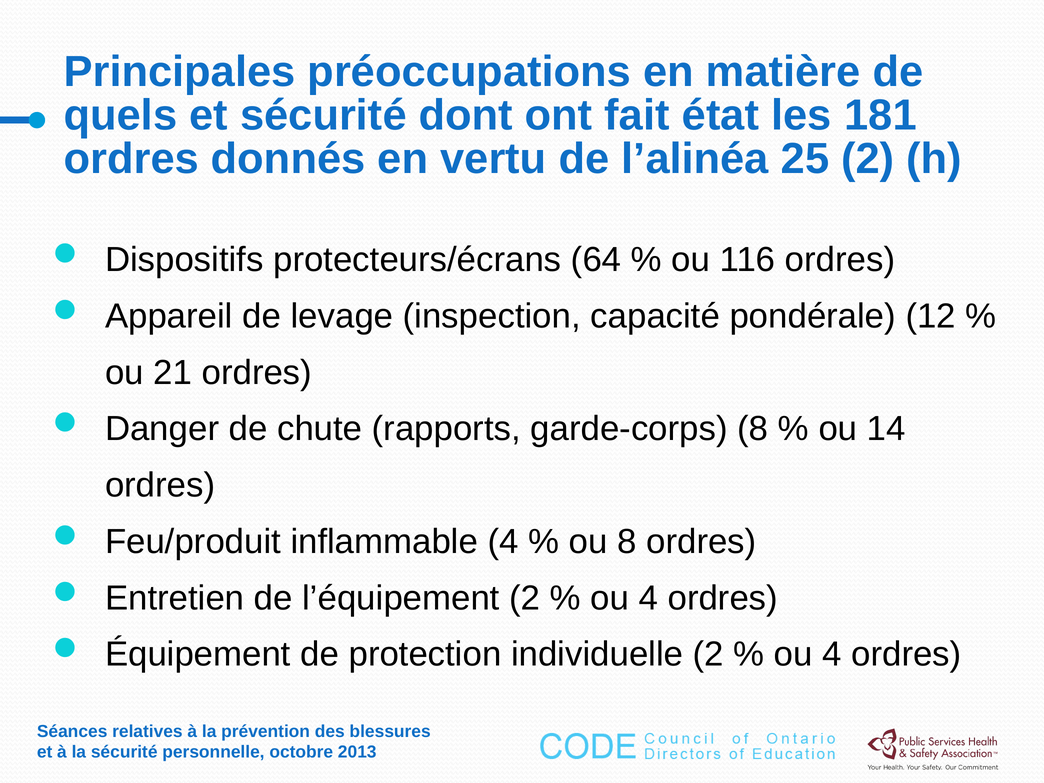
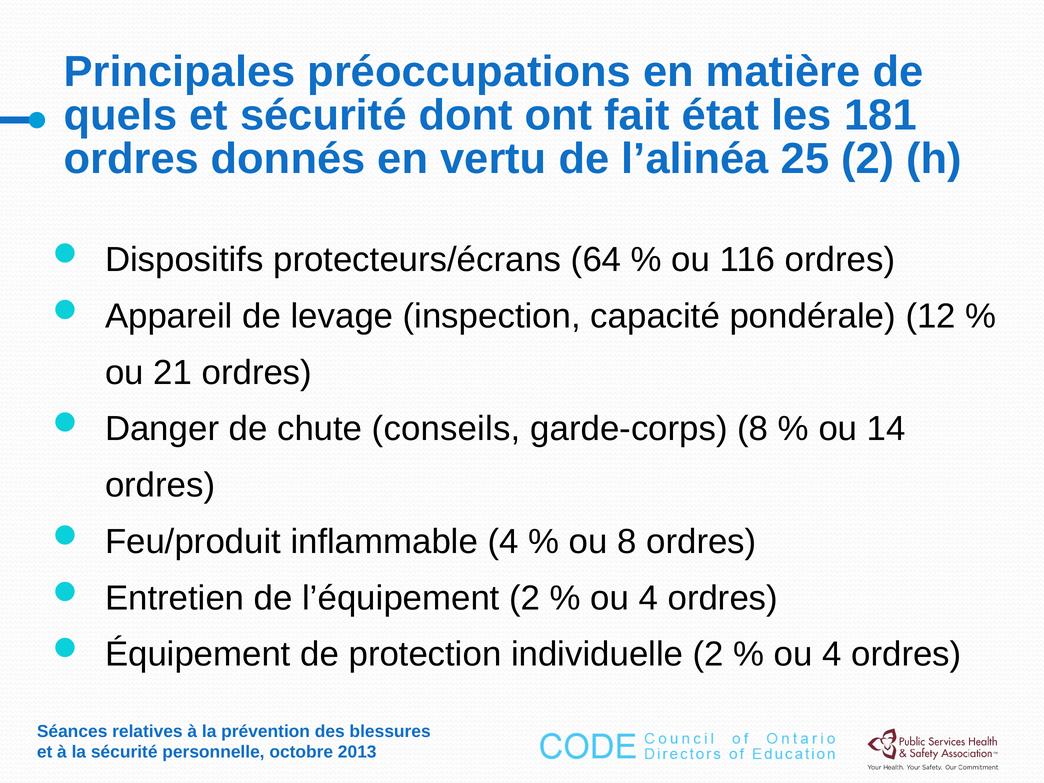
rapports: rapports -> conseils (446, 429)
